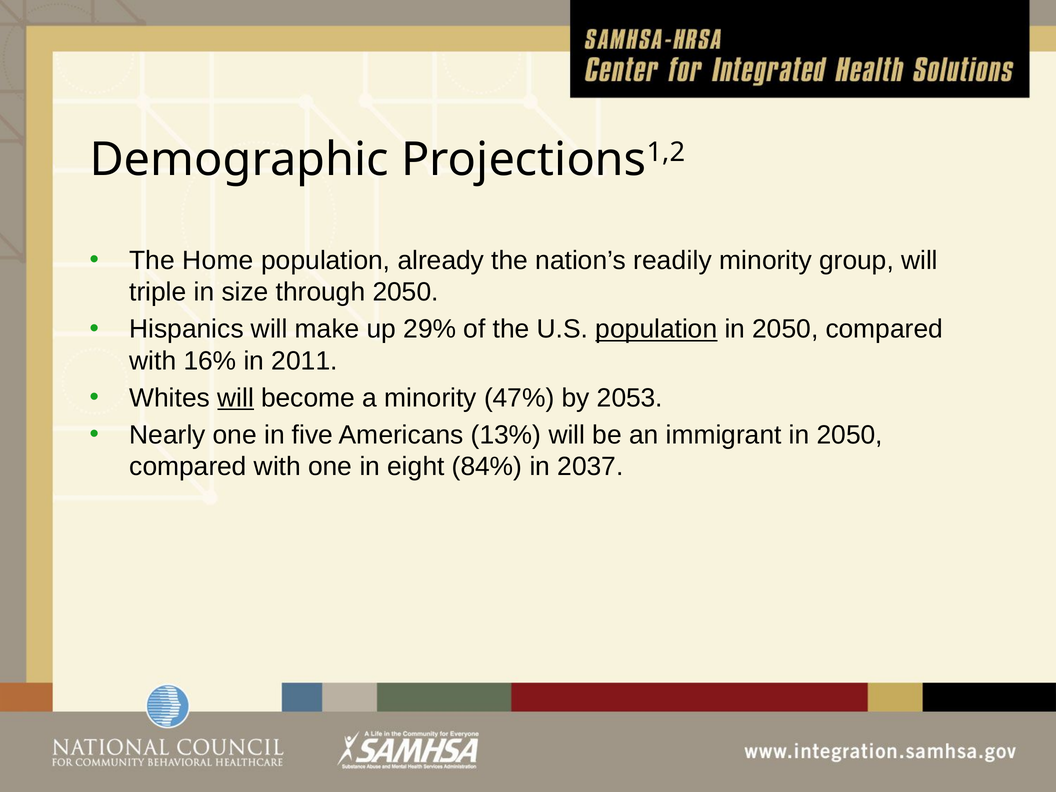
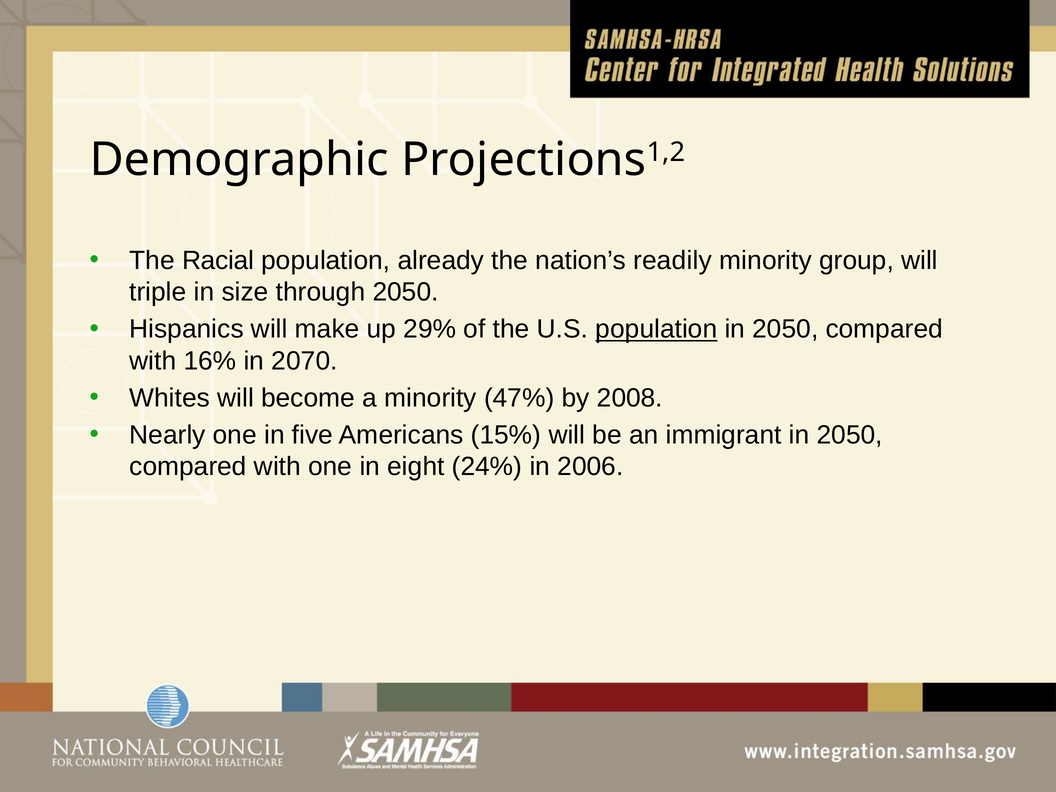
Home: Home -> Racial (218, 261)
2011: 2011 -> 2070 (304, 361)
will underline: present -> none (236, 398)
2053: 2053 -> 2008 (630, 398)
13%: 13% -> 15% (506, 435)
84%: 84% -> 24% (487, 466)
2037: 2037 -> 2006 (590, 466)
